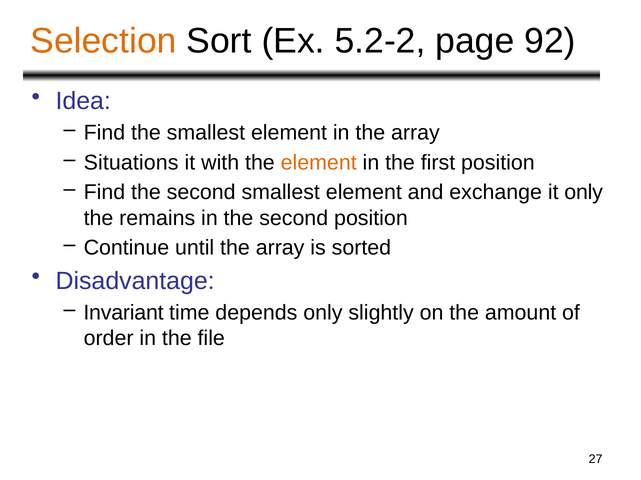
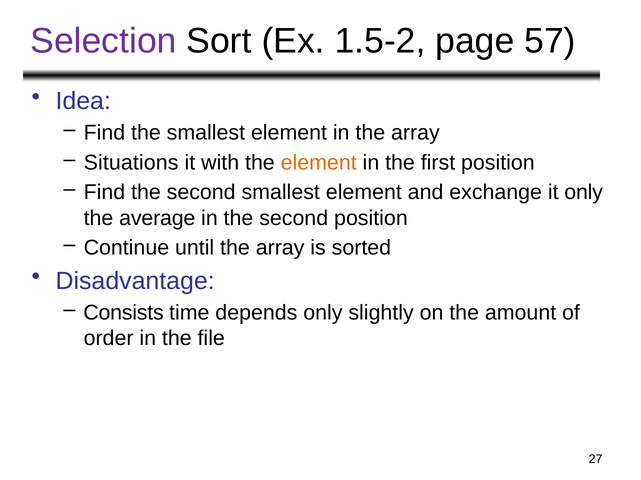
Selection colour: orange -> purple (103, 41)
5.2-2: 5.2-2 -> 1.5-2 (380, 41)
92: 92 -> 57 (550, 41)
remains: remains -> average (157, 218)
Invariant: Invariant -> Consists (124, 313)
